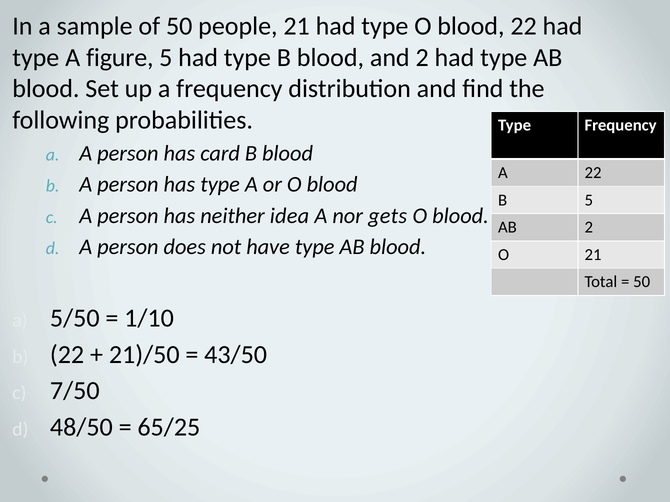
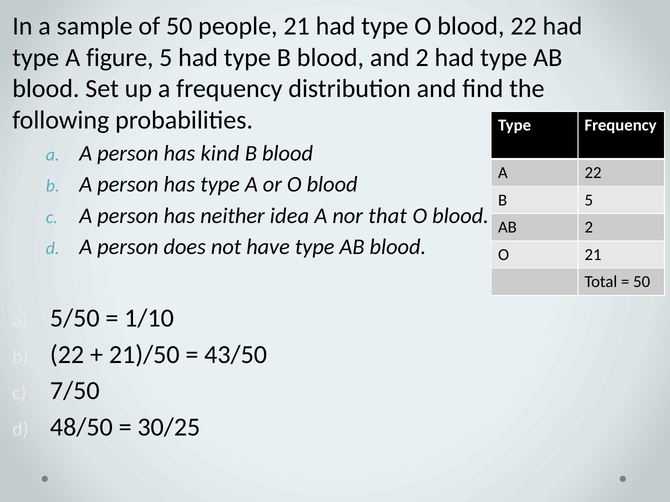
card: card -> kind (220, 153)
gets: gets -> that (388, 216)
65/25: 65/25 -> 30/25 (169, 428)
